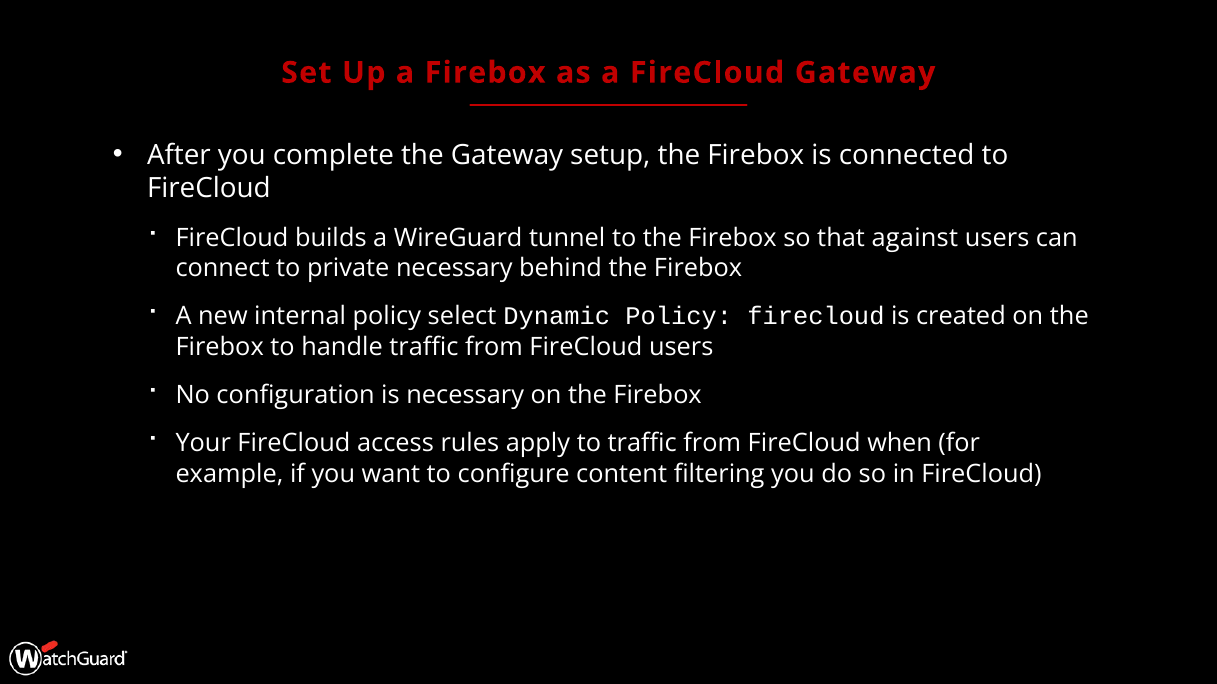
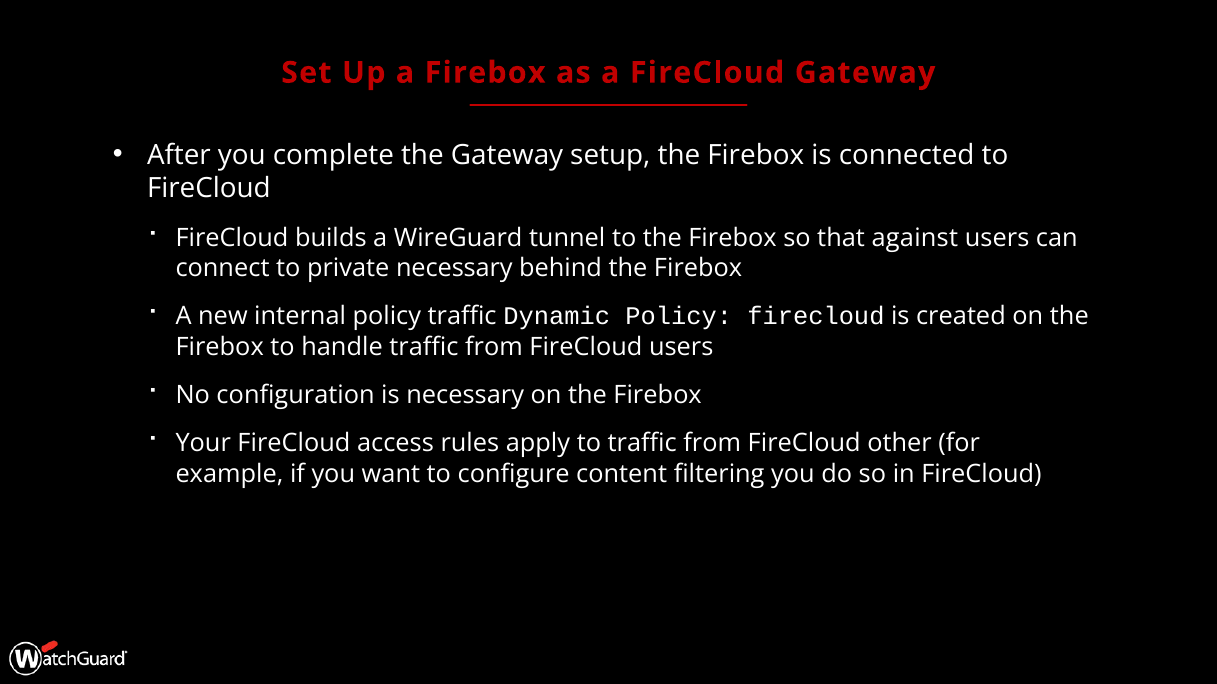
policy select: select -> traffic (462, 317)
when: when -> other (899, 444)
